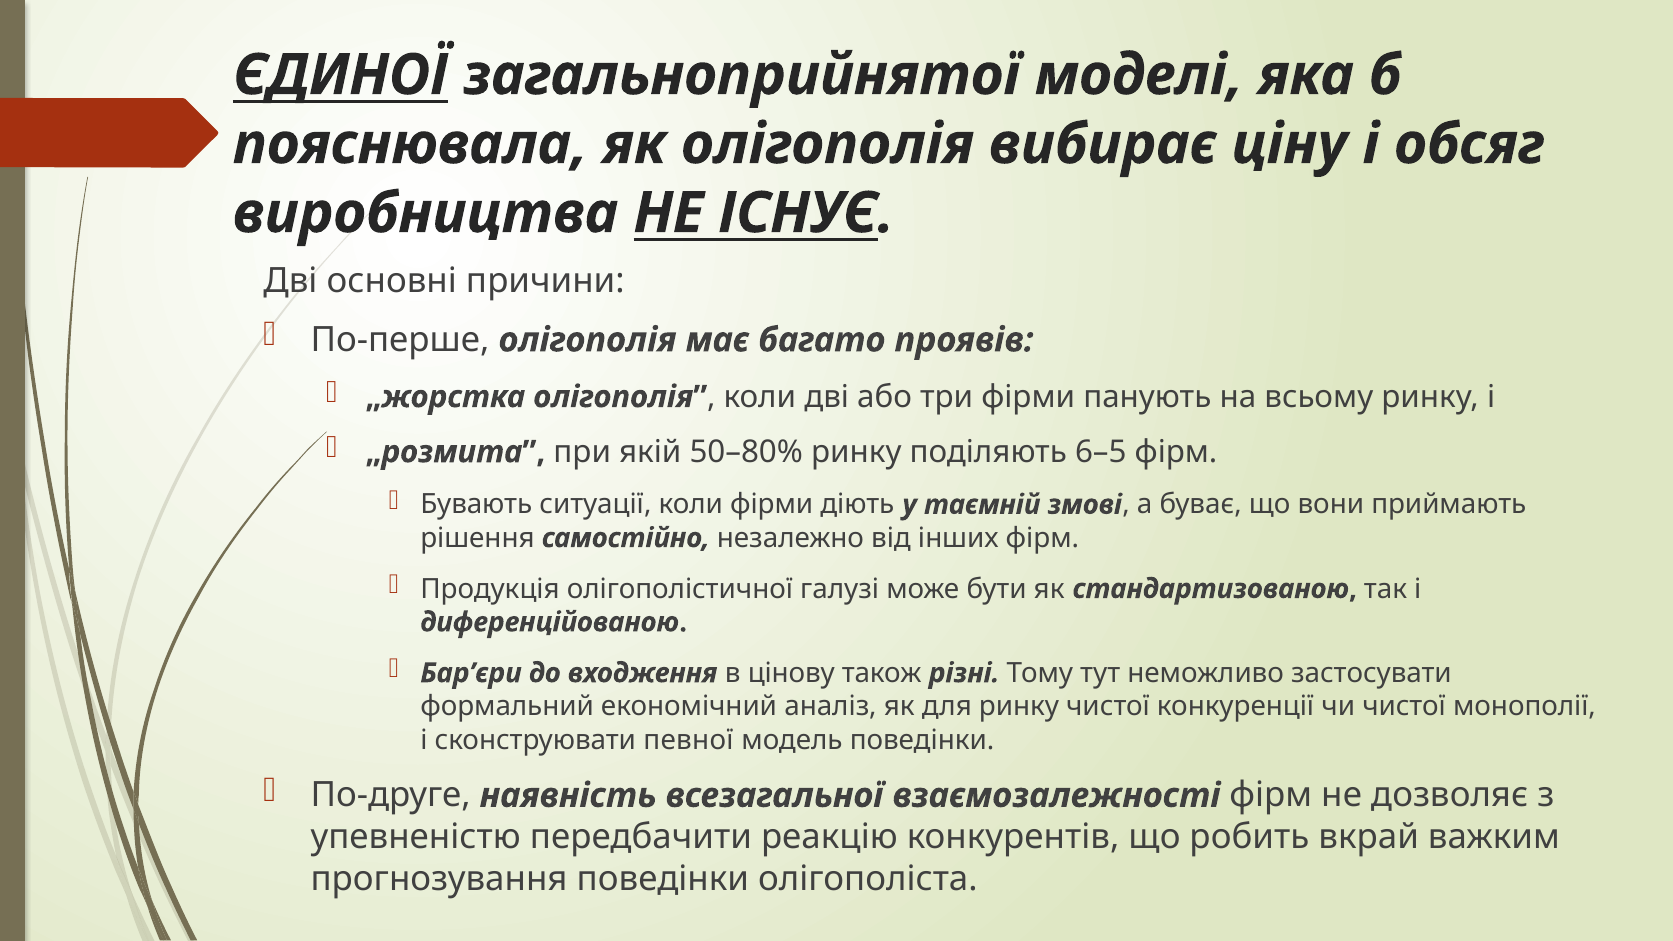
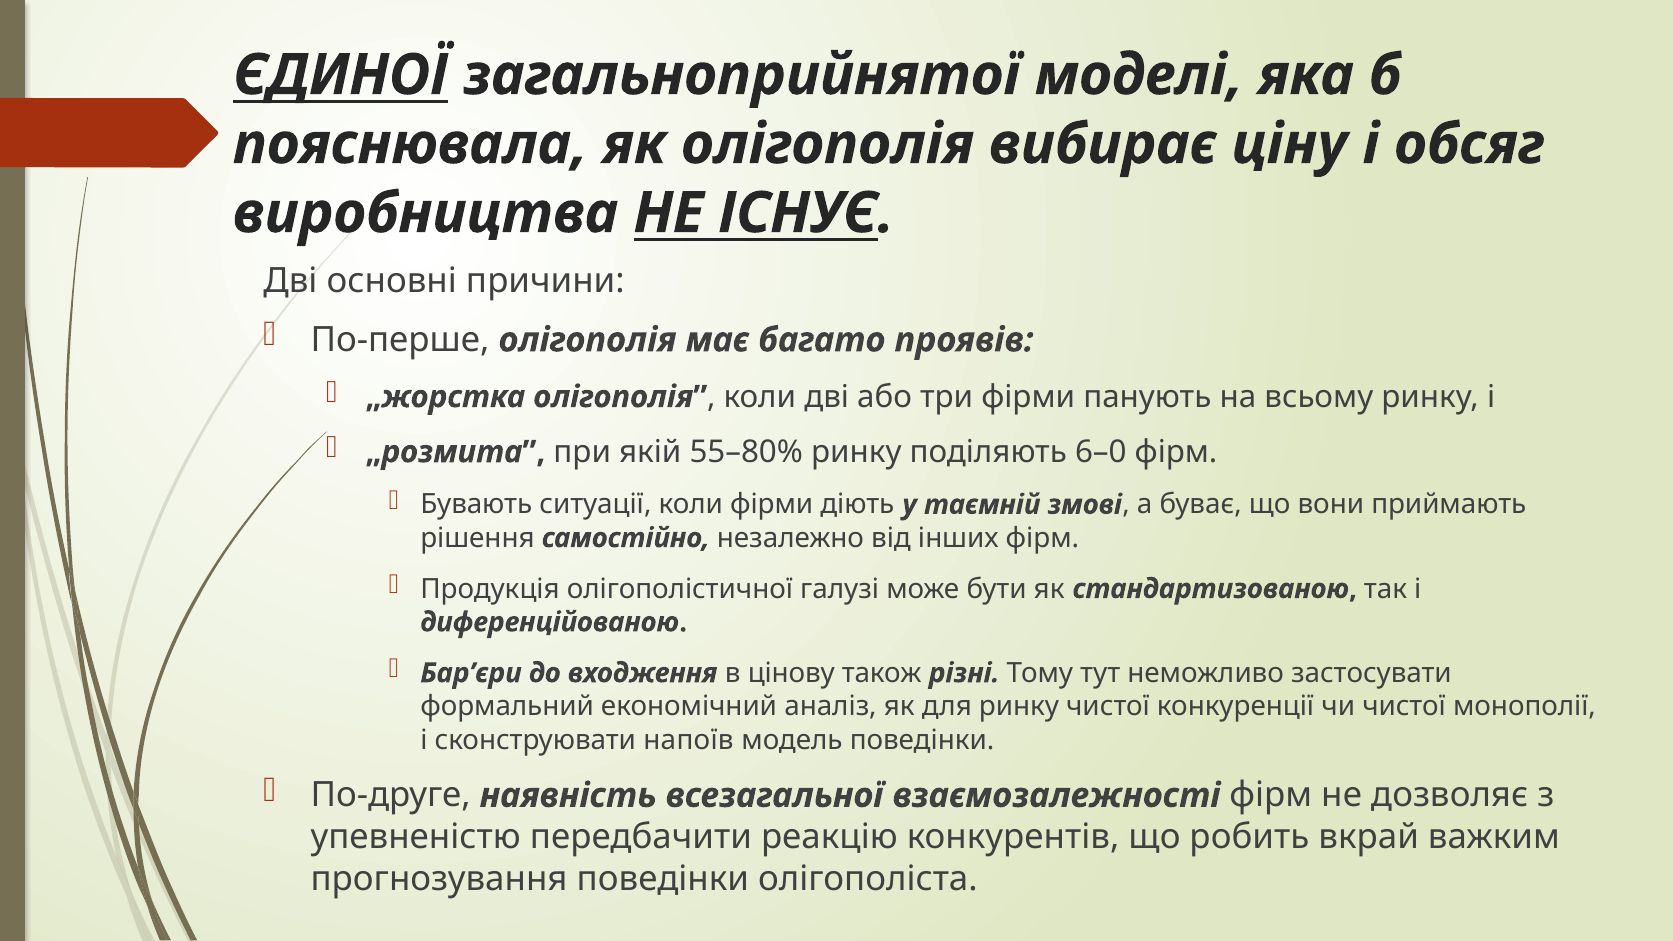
50–80%: 50–80% -> 55–80% (746, 452)
6–5: 6–5 -> 6–0 (1101, 452)
певної: певної -> напоїв (689, 740)
